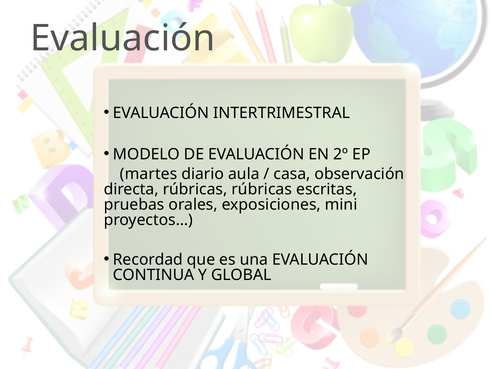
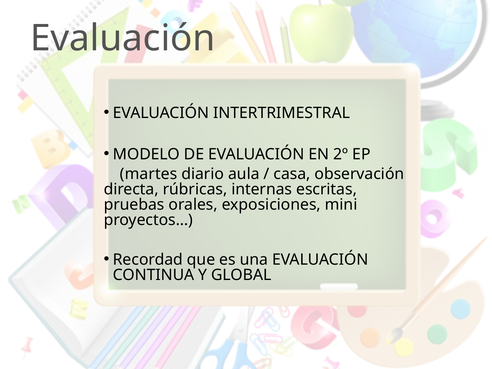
rúbricas rúbricas: rúbricas -> internas (262, 189)
